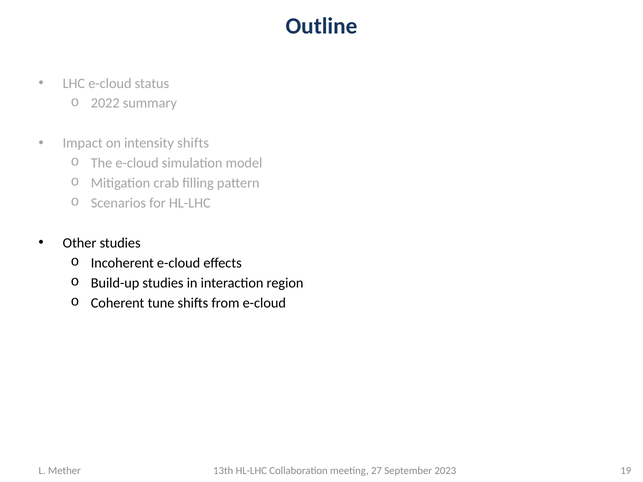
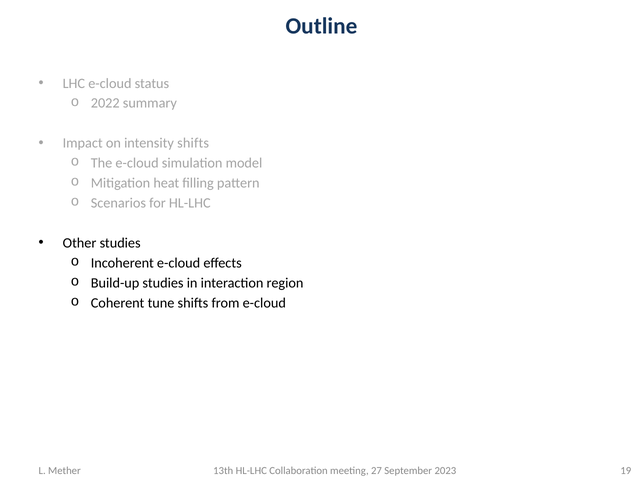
crab: crab -> heat (166, 183)
